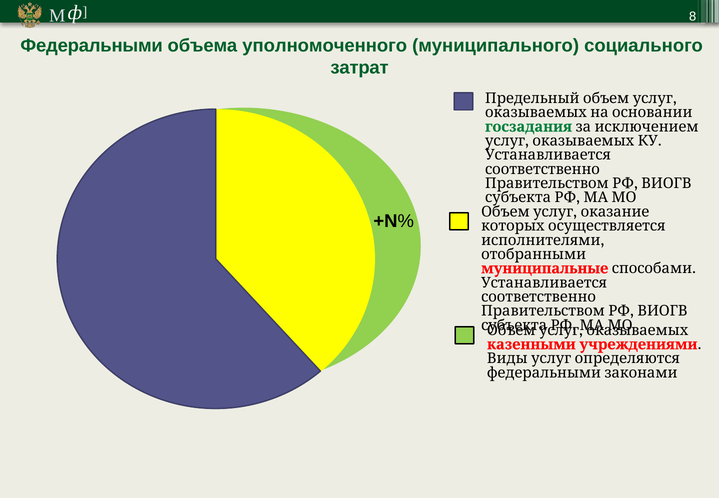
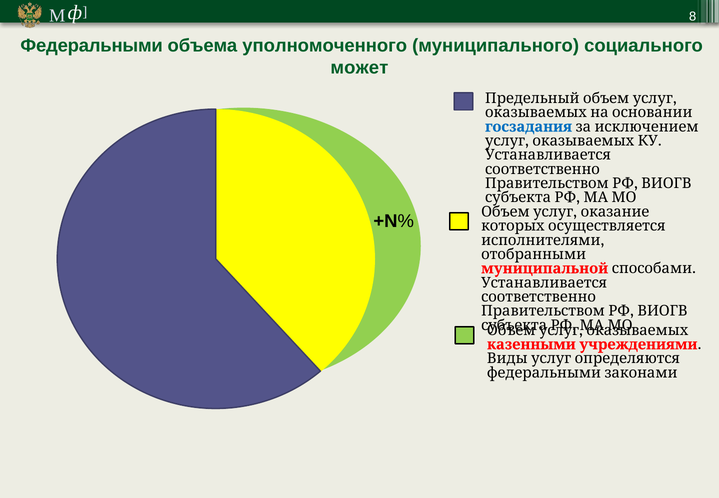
затрат: затрат -> может (359, 68)
госзадания colour: green -> blue (529, 127)
муниципальные: муниципальные -> муниципальной (545, 268)
